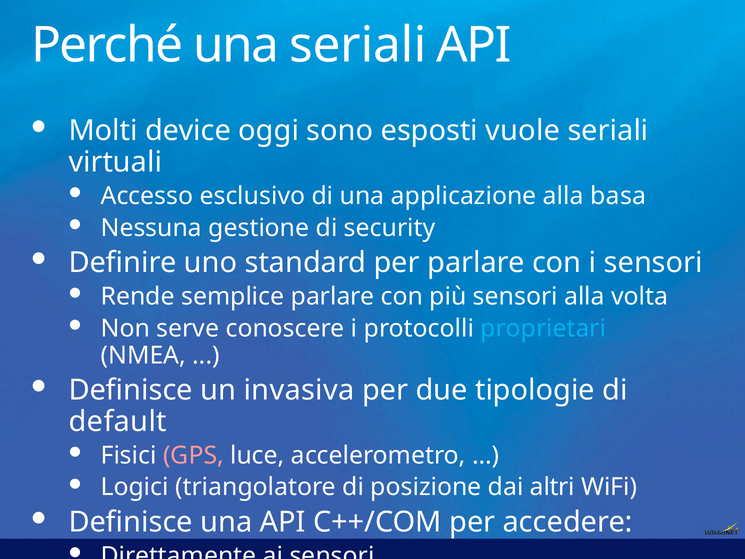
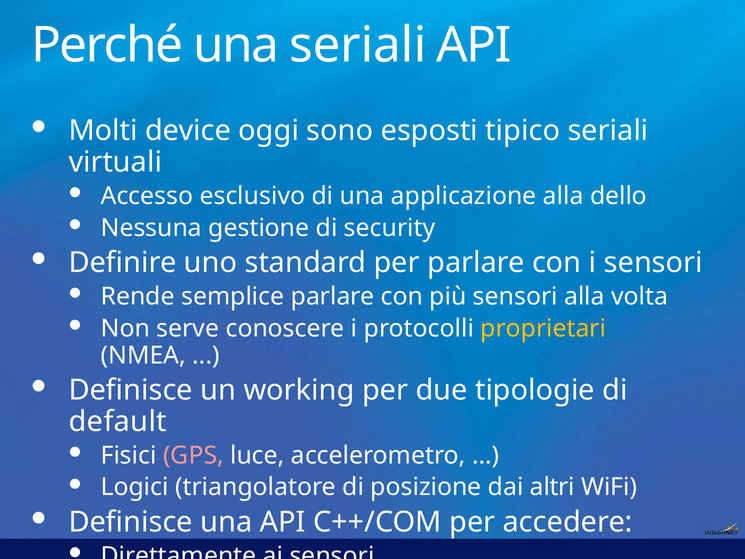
vuole: vuole -> tipico (523, 131)
basa: basa -> dello (618, 196)
proprietari colour: light blue -> yellow (543, 328)
invasiva: invasiva -> working (299, 390)
